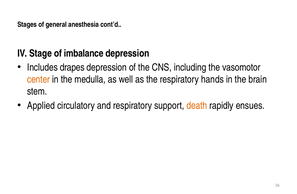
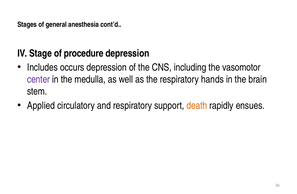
imbalance: imbalance -> procedure (84, 53)
drapes: drapes -> occurs (72, 67)
center colour: orange -> purple (39, 79)
